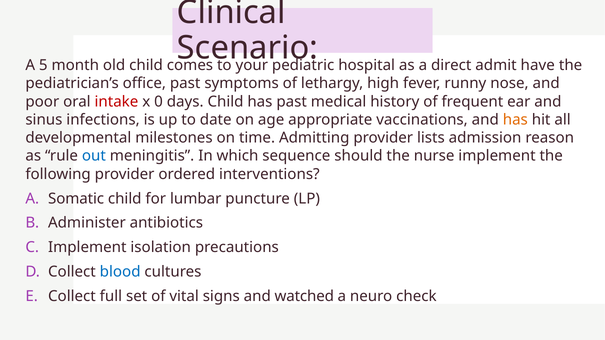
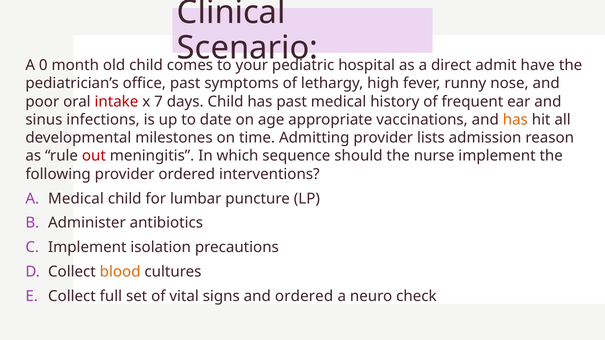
5: 5 -> 0 (43, 65)
0: 0 -> 7 (159, 102)
out colour: blue -> red (94, 156)
A Somatic: Somatic -> Medical (76, 199)
blood colour: blue -> orange (120, 272)
and watched: watched -> ordered (304, 297)
